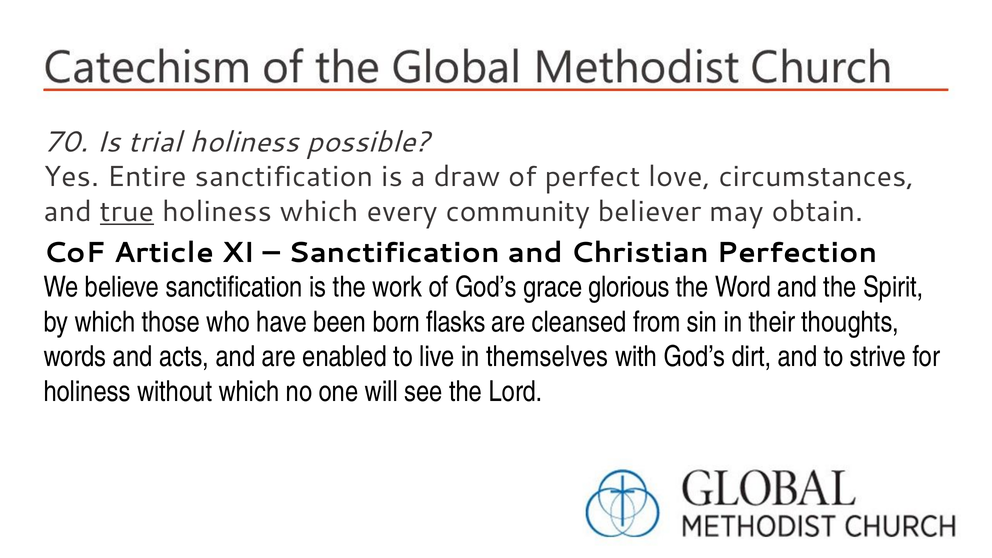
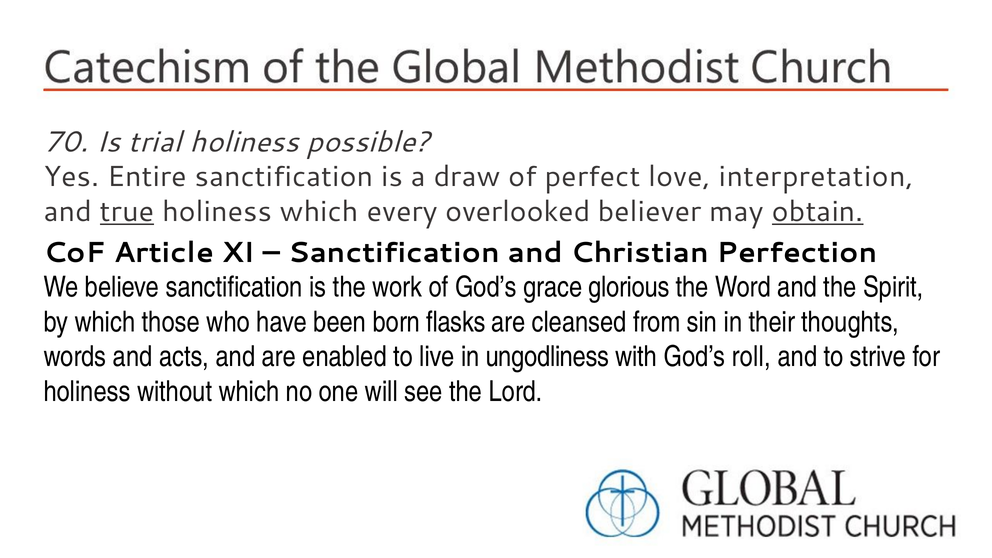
circumstances: circumstances -> interpretation (816, 177)
community: community -> overlooked (518, 212)
obtain underline: none -> present (818, 212)
themselves: themselves -> ungodliness (547, 357)
dirt: dirt -> roll (751, 357)
